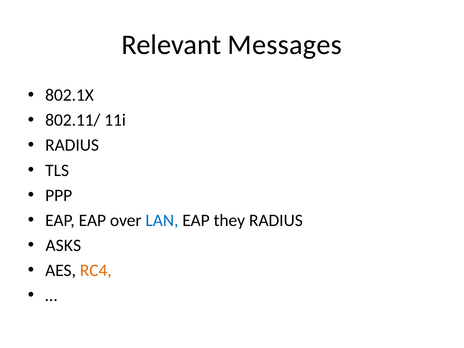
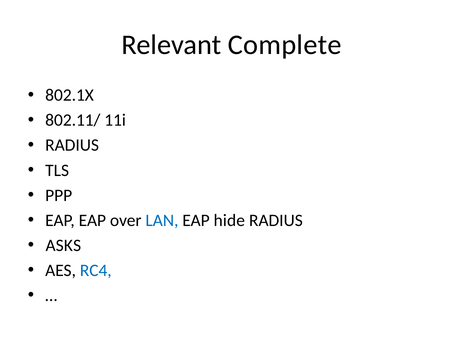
Messages: Messages -> Complete (285, 45)
they: they -> hide (229, 220)
RC4 colour: orange -> blue (96, 270)
